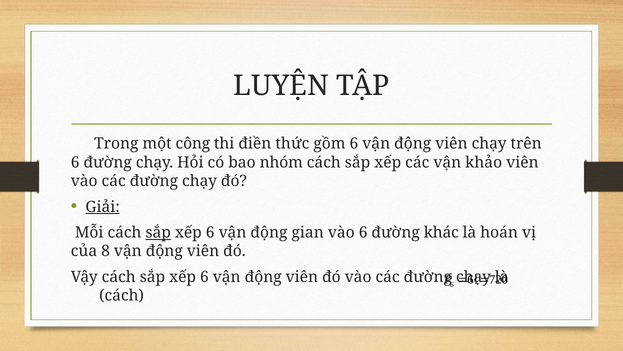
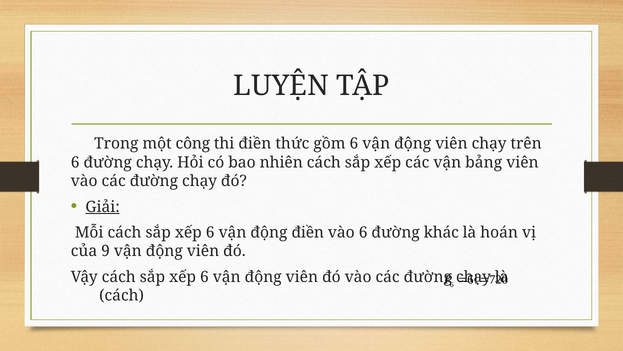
nhóm: nhóm -> nhiên (281, 162)
khảo: khảo -> bảng (484, 162)
sắp underline: present -> none (158, 232)
động gian: gian -> điền (308, 232)
8: 8 -> 9 (106, 251)
